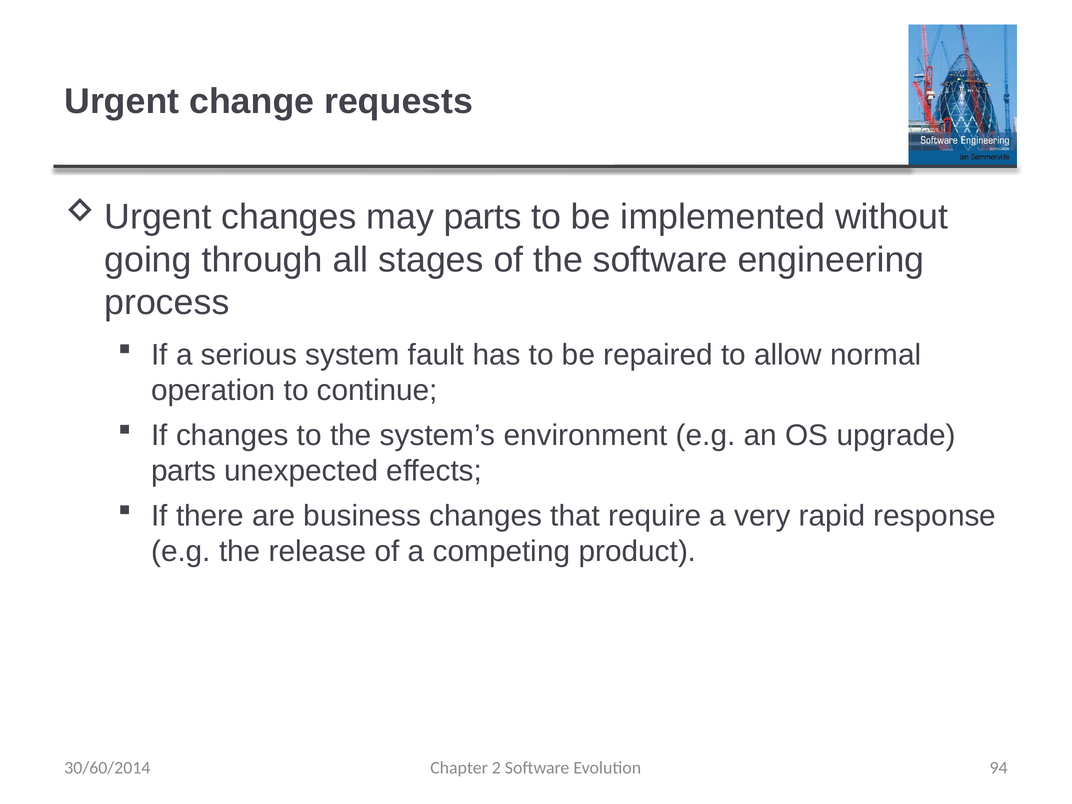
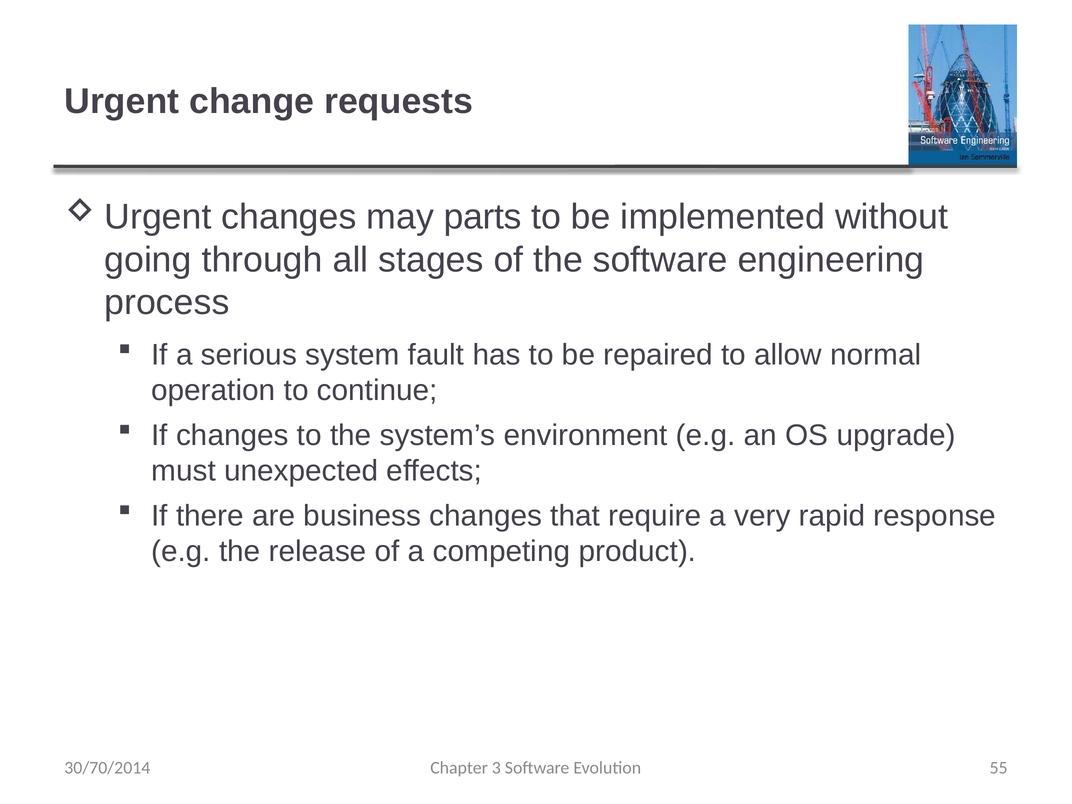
parts: parts -> must (184, 471)
2: 2 -> 3 (496, 768)
94: 94 -> 55 (999, 768)
30/60/2014: 30/60/2014 -> 30/70/2014 (107, 768)
